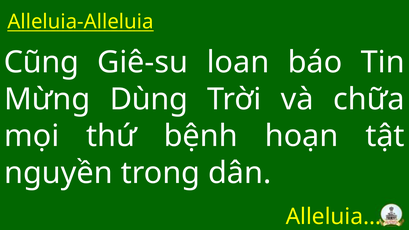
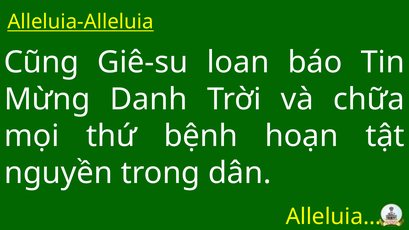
Dùng: Dùng -> Danh (149, 99)
